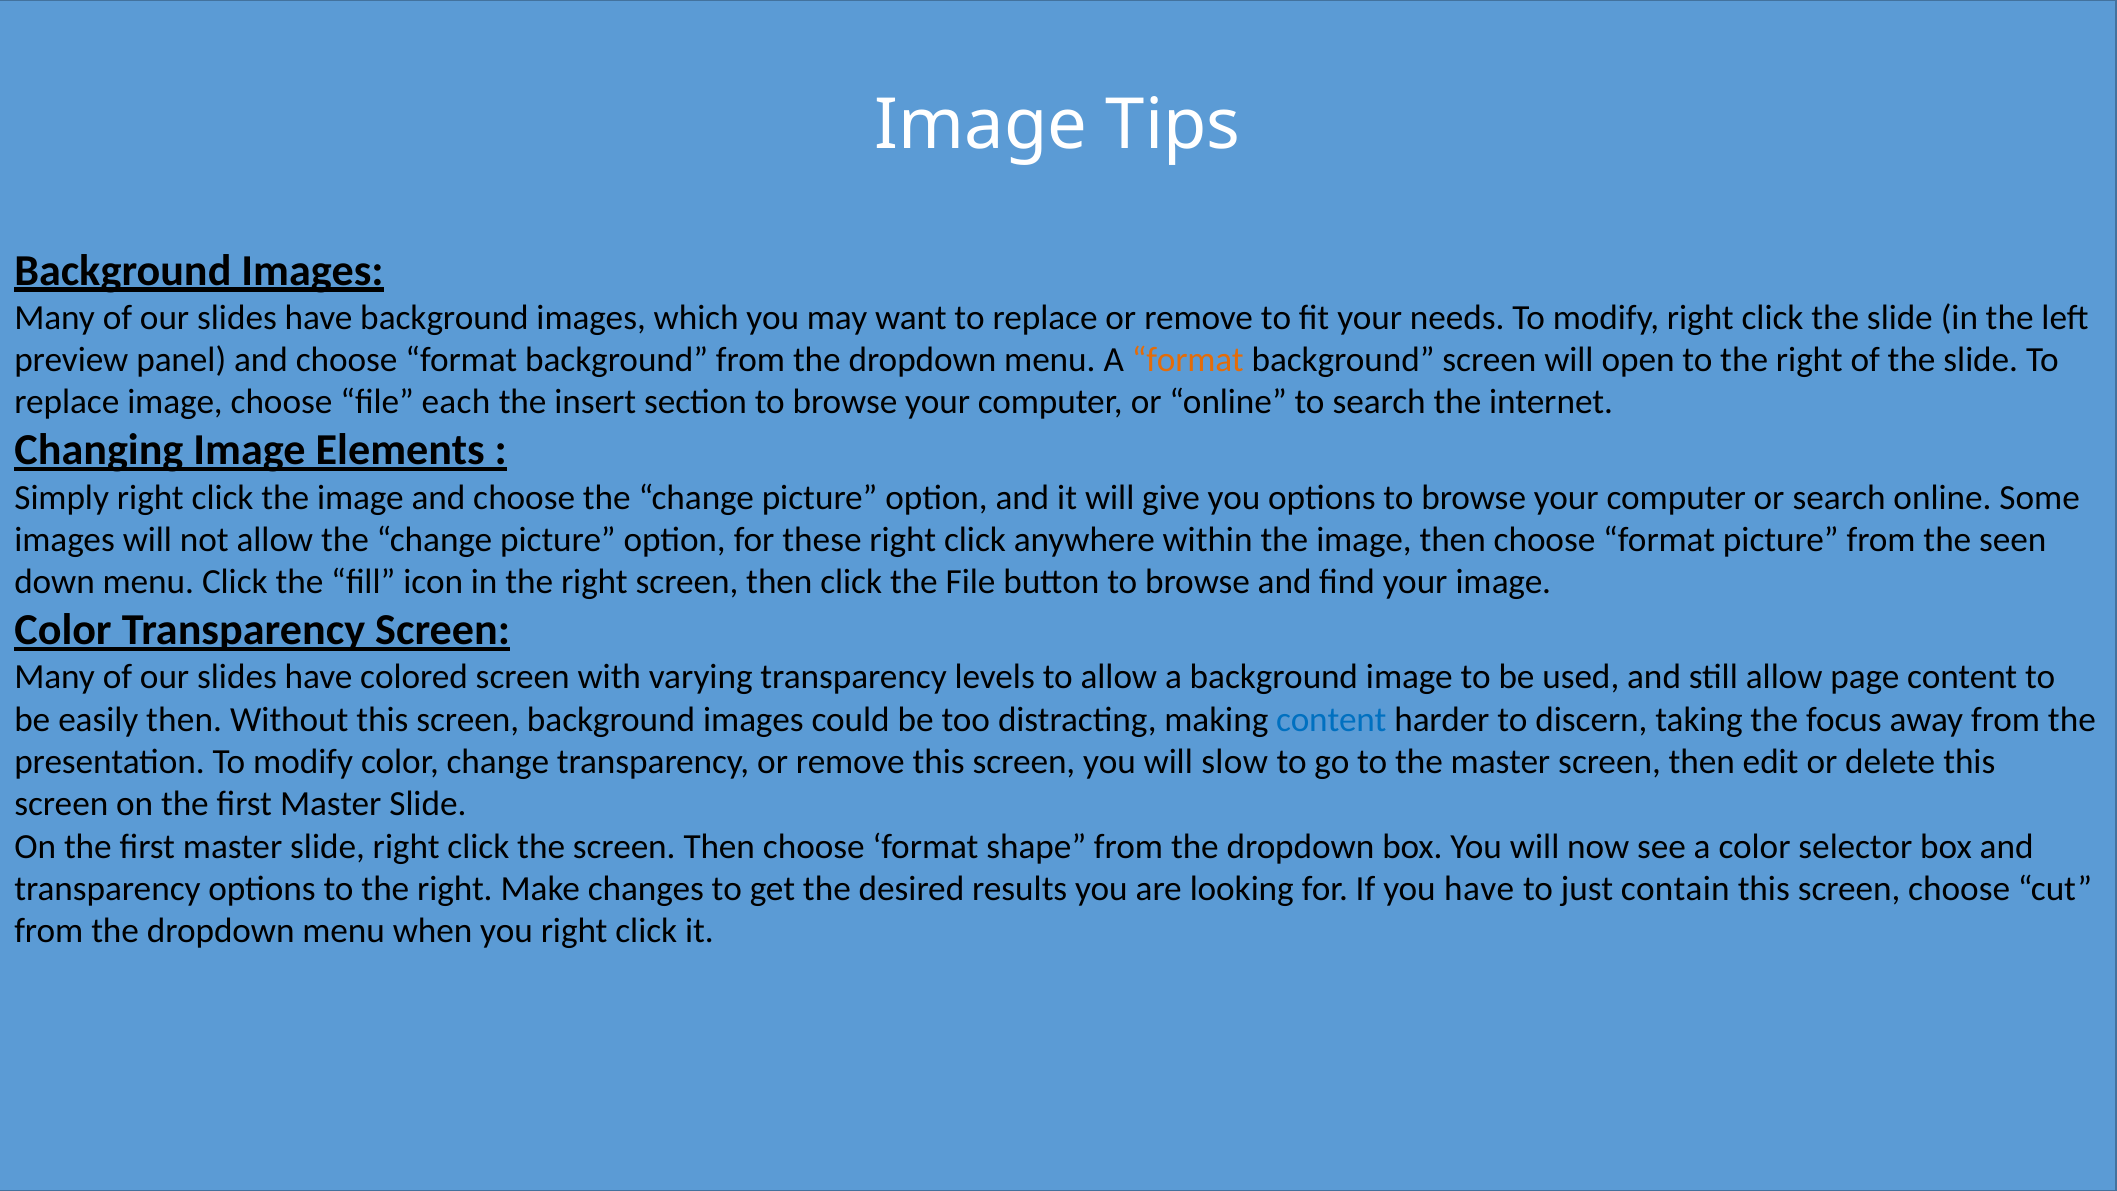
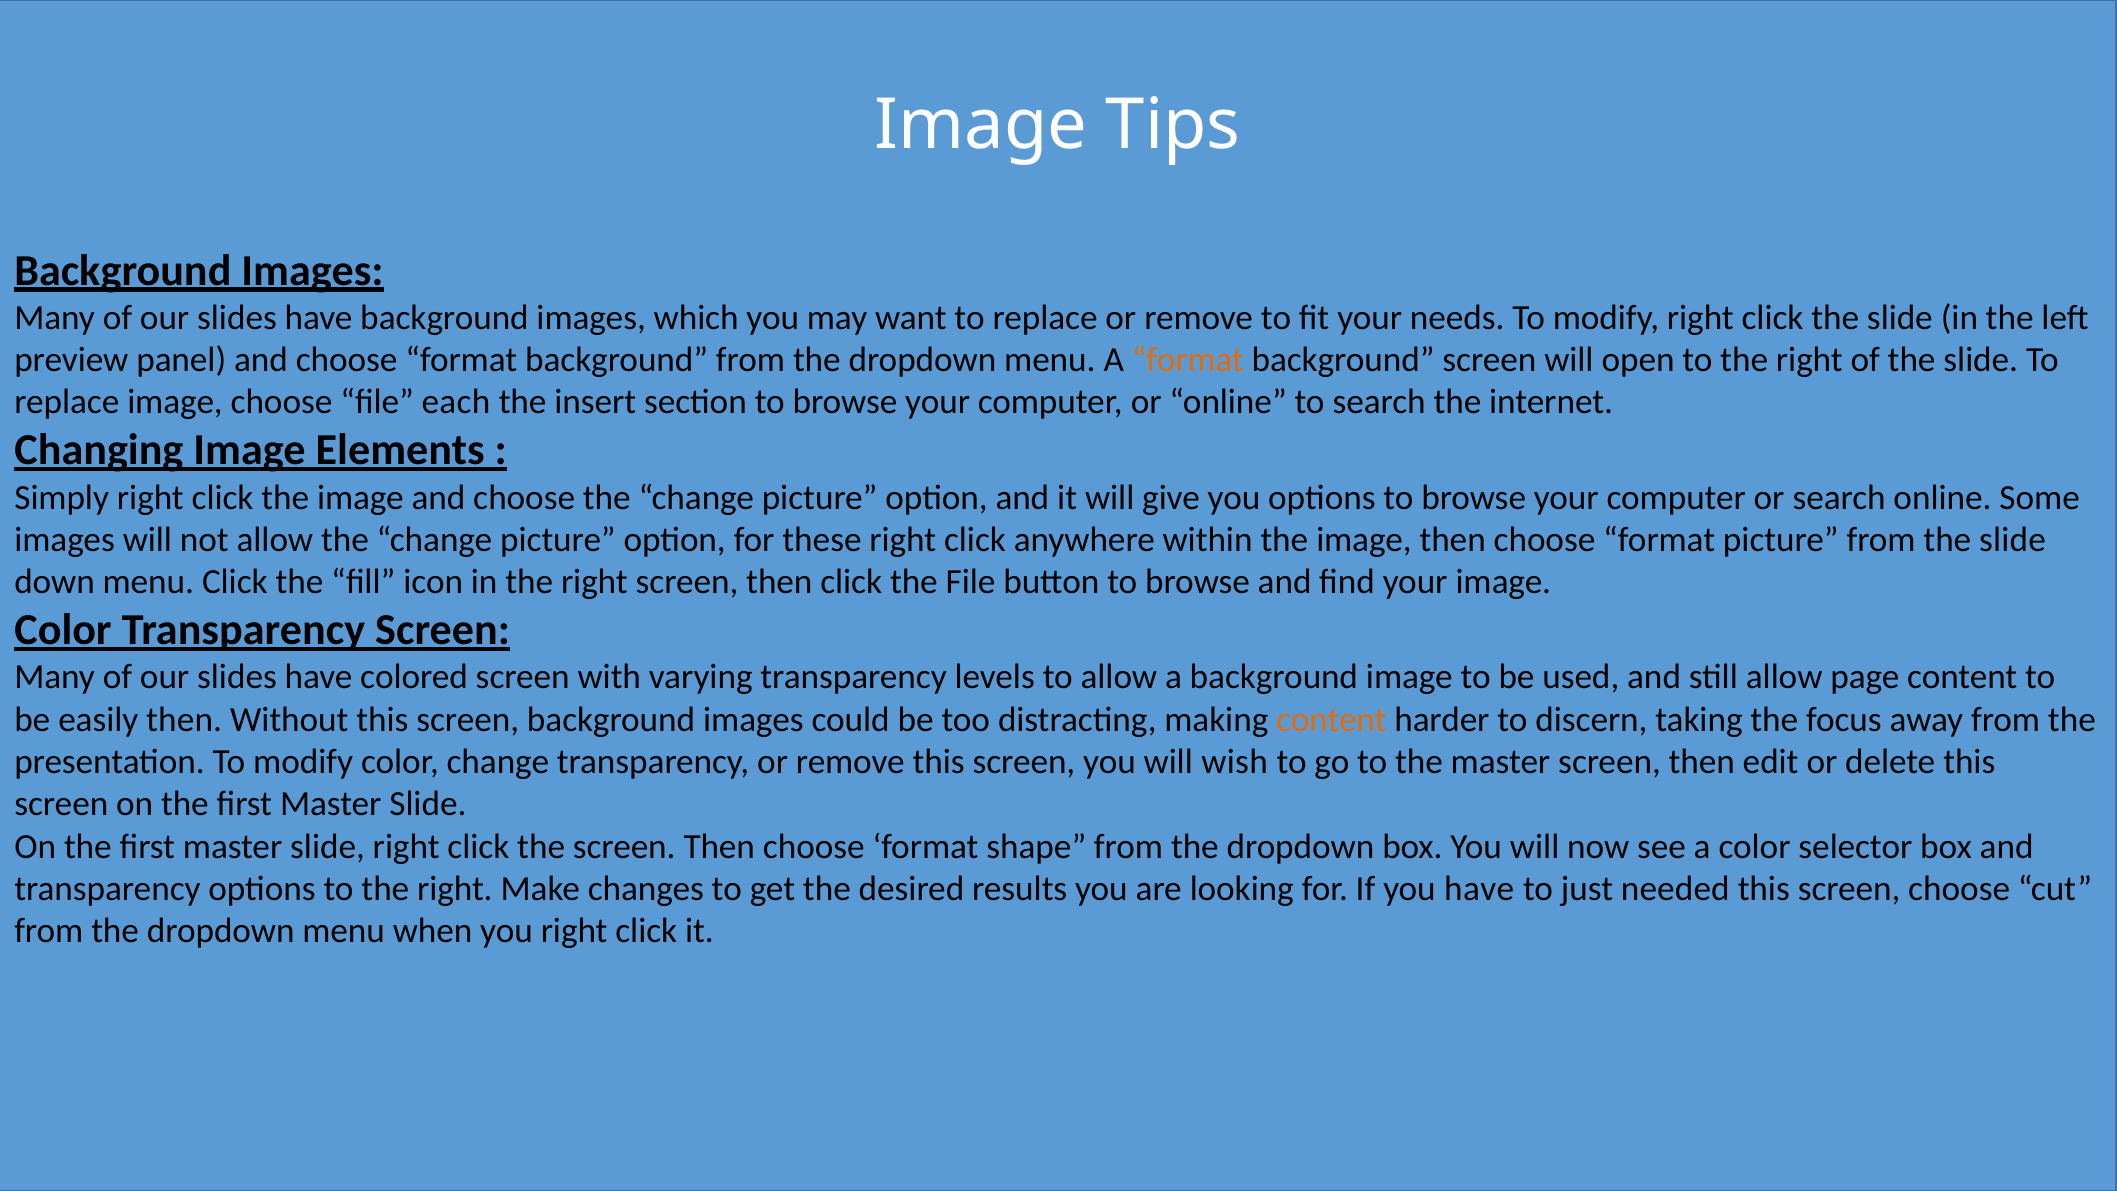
from the seen: seen -> slide (2013, 540)
content colour: blue -> orange (1331, 720)
slow: slow -> wish (1235, 762)
contain: contain -> needed (1675, 889)
